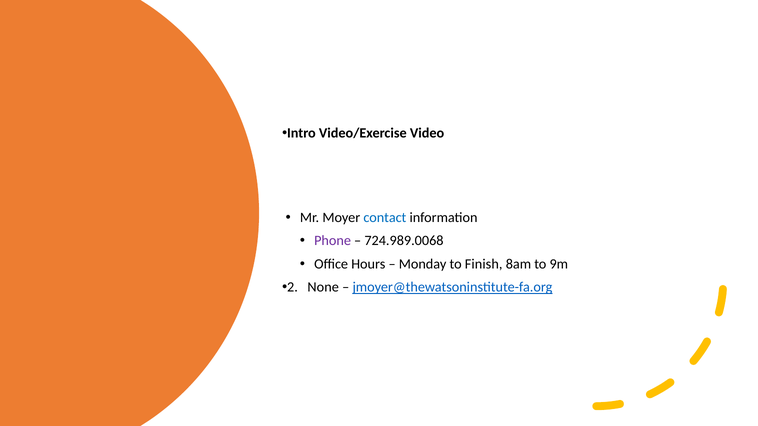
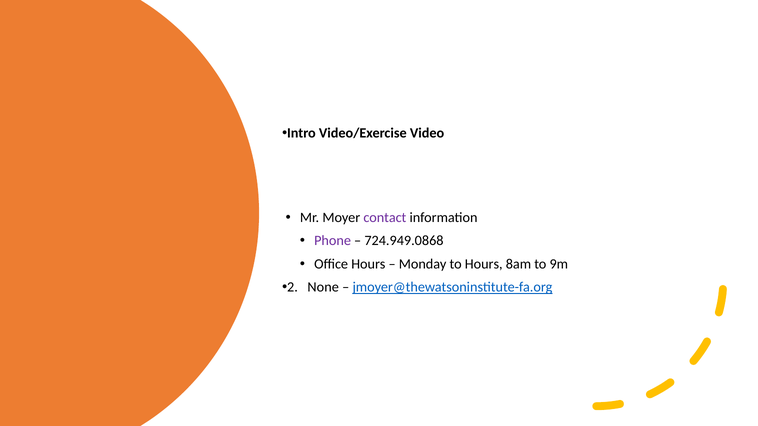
contact colour: blue -> purple (385, 218)
724.989.0068: 724.989.0068 -> 724.949.0868 (404, 241)
to Finish: Finish -> Hours (484, 264)
